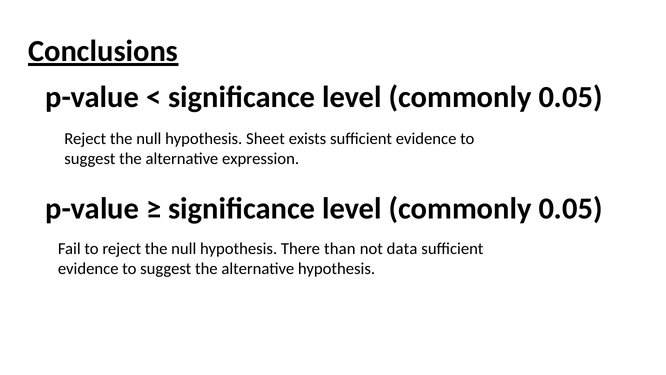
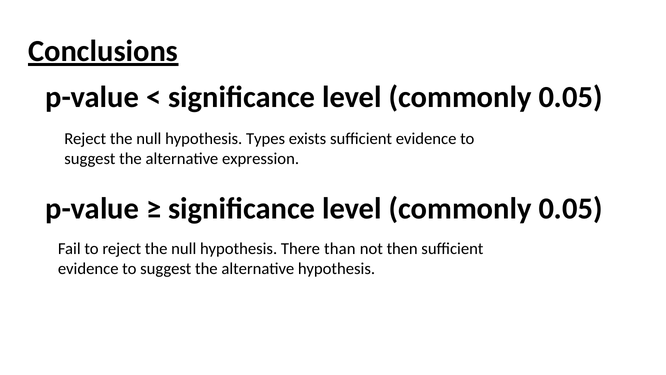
Sheet: Sheet -> Types (266, 139)
data: data -> then (402, 249)
